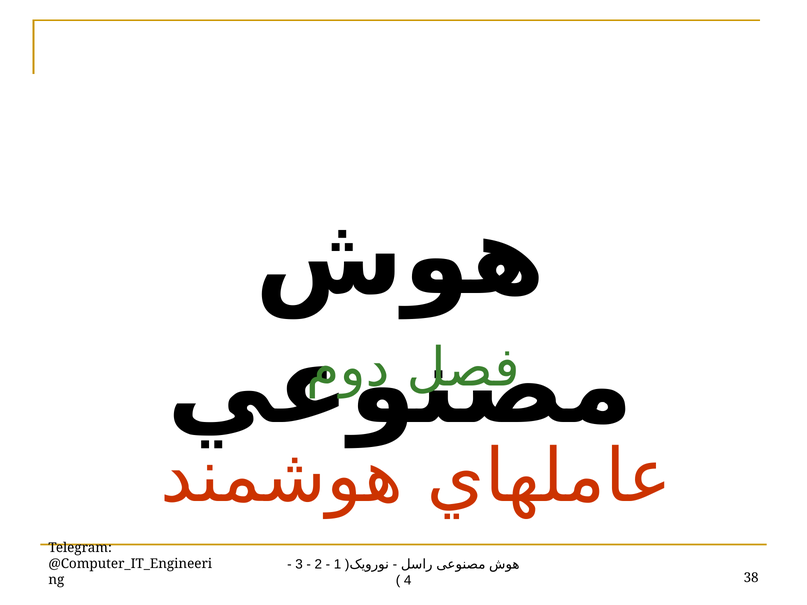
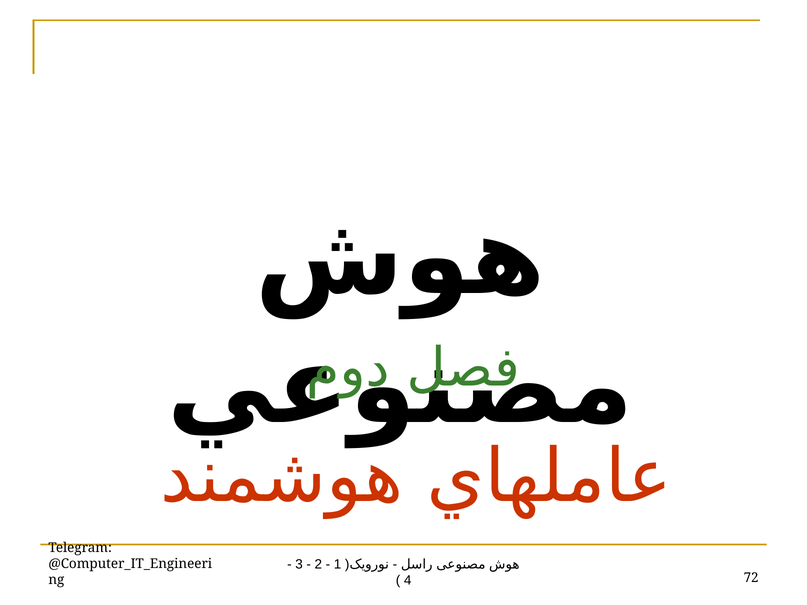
38: 38 -> 72 (751, 578)
